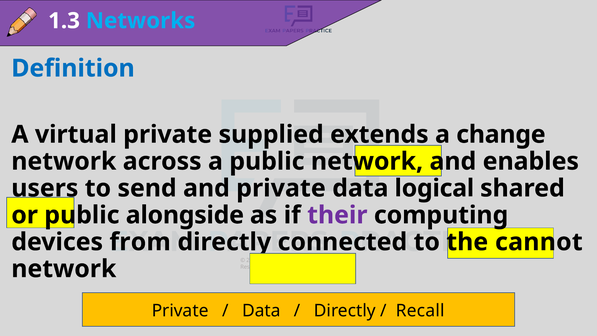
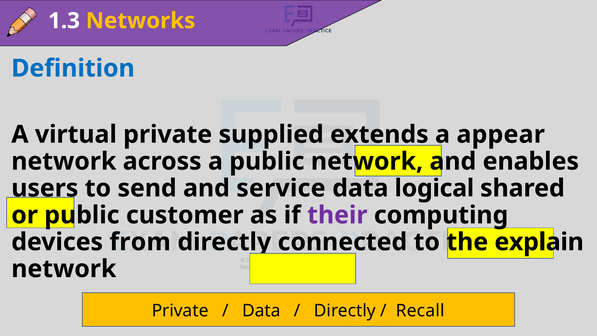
Networks colour: light blue -> yellow (141, 21)
change: change -> appear (501, 134)
and private: private -> service (281, 188)
alongside: alongside -> customer (185, 215)
cannot: cannot -> explain (539, 242)
